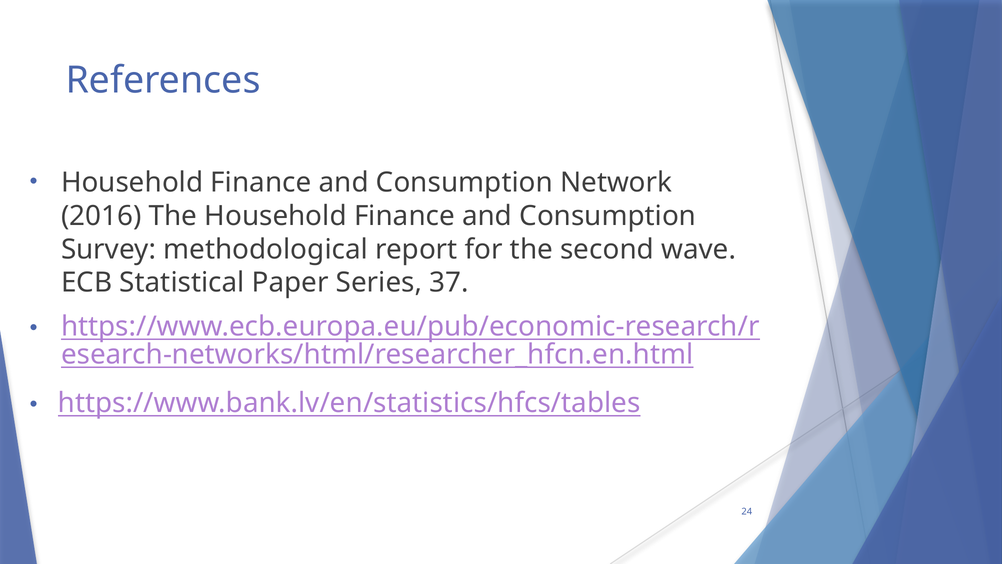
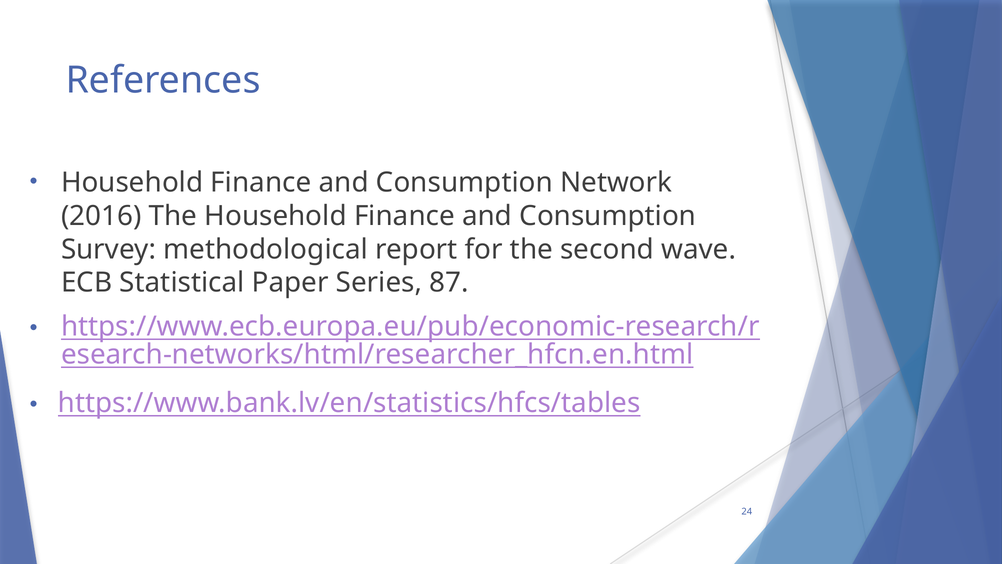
37: 37 -> 87 (449, 283)
